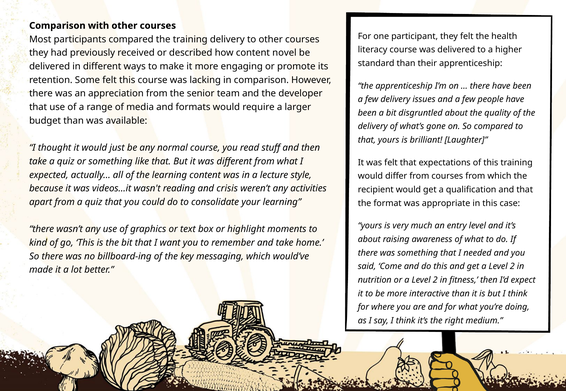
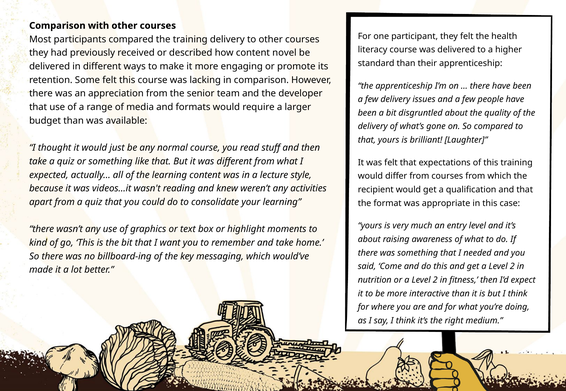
crisis: crisis -> knew (227, 189)
